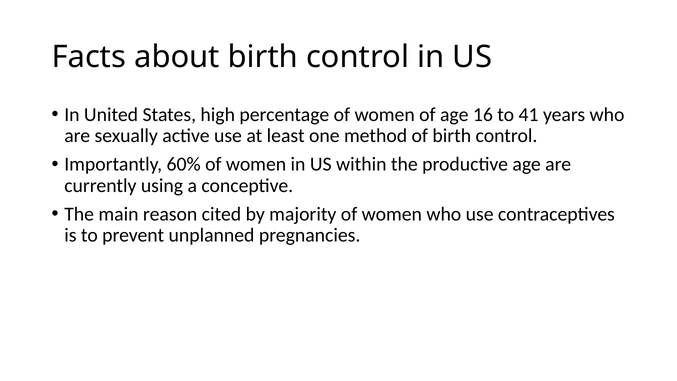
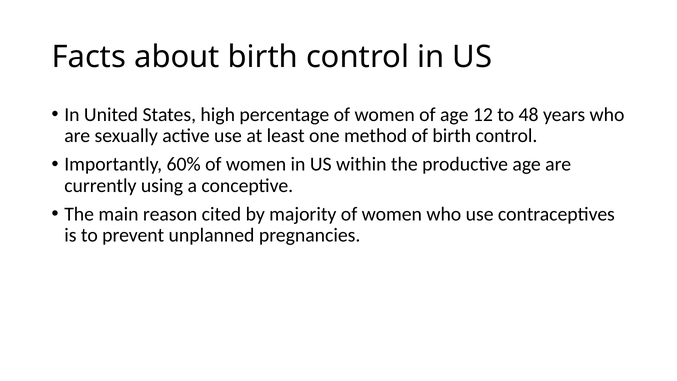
16: 16 -> 12 (483, 114)
41: 41 -> 48 (529, 114)
